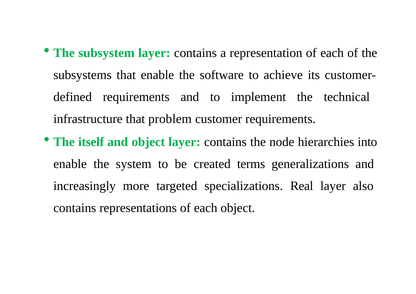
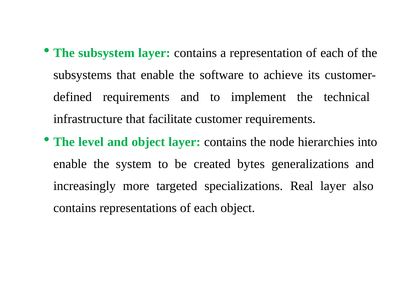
problem: problem -> facilitate (170, 119)
itself: itself -> level (91, 142)
terms: terms -> bytes (251, 164)
